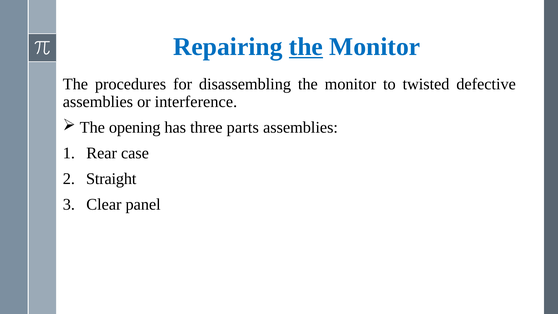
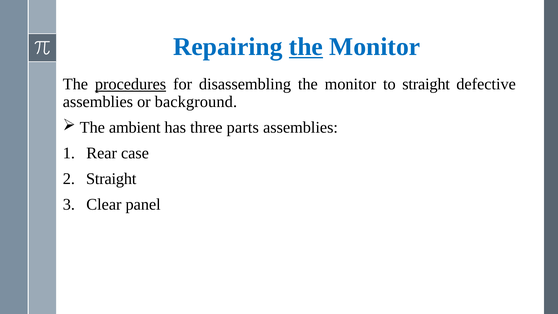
procedures underline: none -> present (131, 84)
to twisted: twisted -> straight (426, 84)
interference: interference -> background (196, 102)
opening: opening -> ambient (135, 127)
